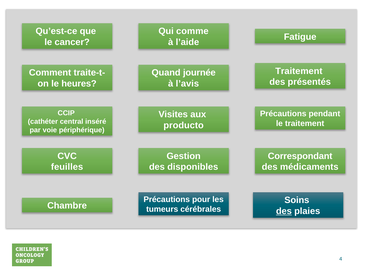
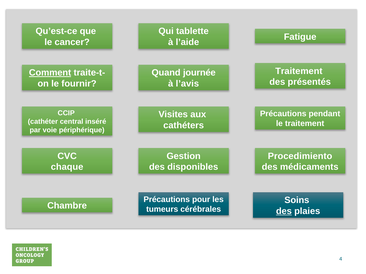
comme: comme -> tablette (192, 31)
Comment underline: none -> present (50, 73)
heures: heures -> fournir (79, 84)
producto: producto -> cathéters (184, 126)
Correspondant: Correspondant -> Procedimiento (300, 156)
feuilles: feuilles -> chaque (67, 167)
